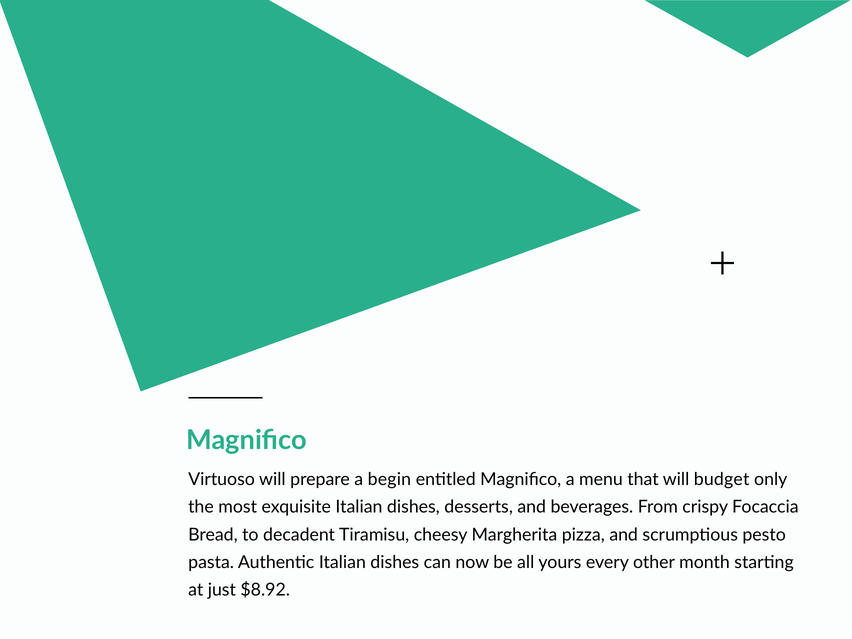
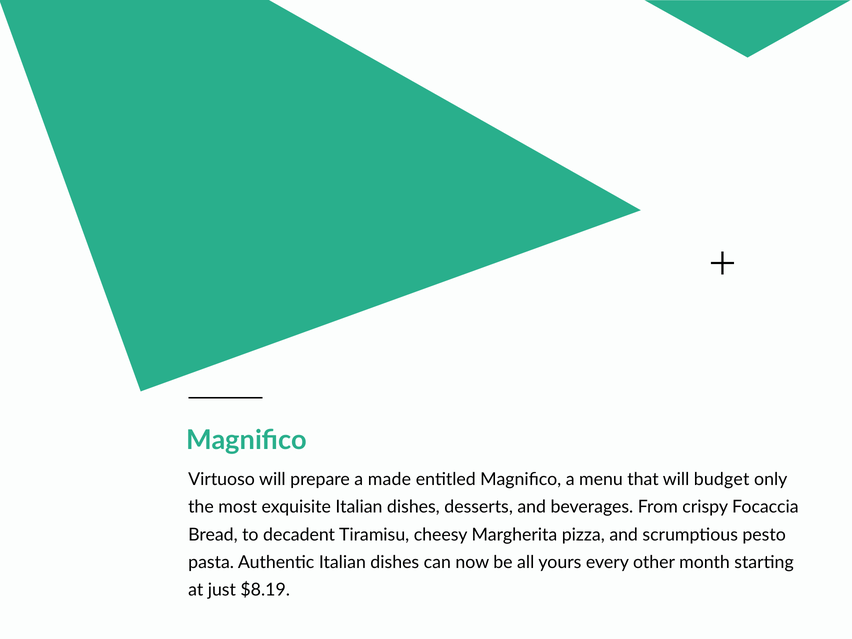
begin: begin -> made (389, 479)
$8.92: $8.92 -> $8.19 (265, 590)
